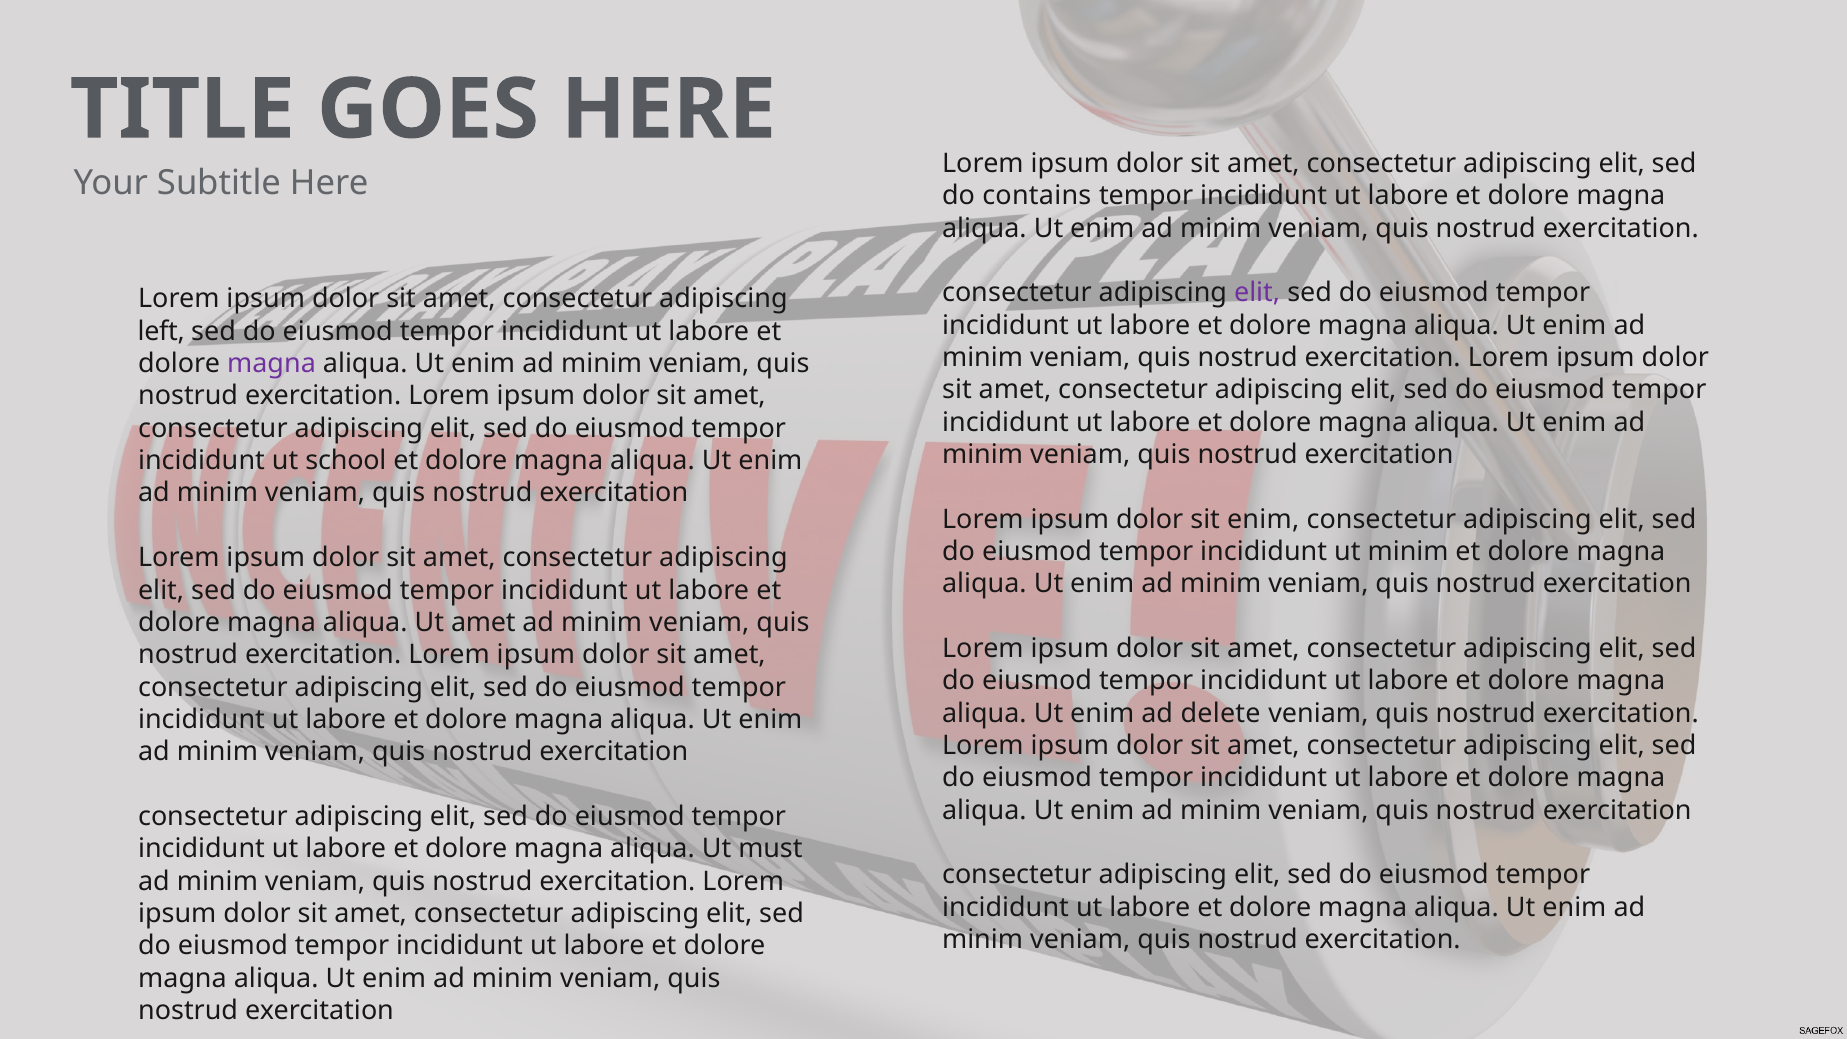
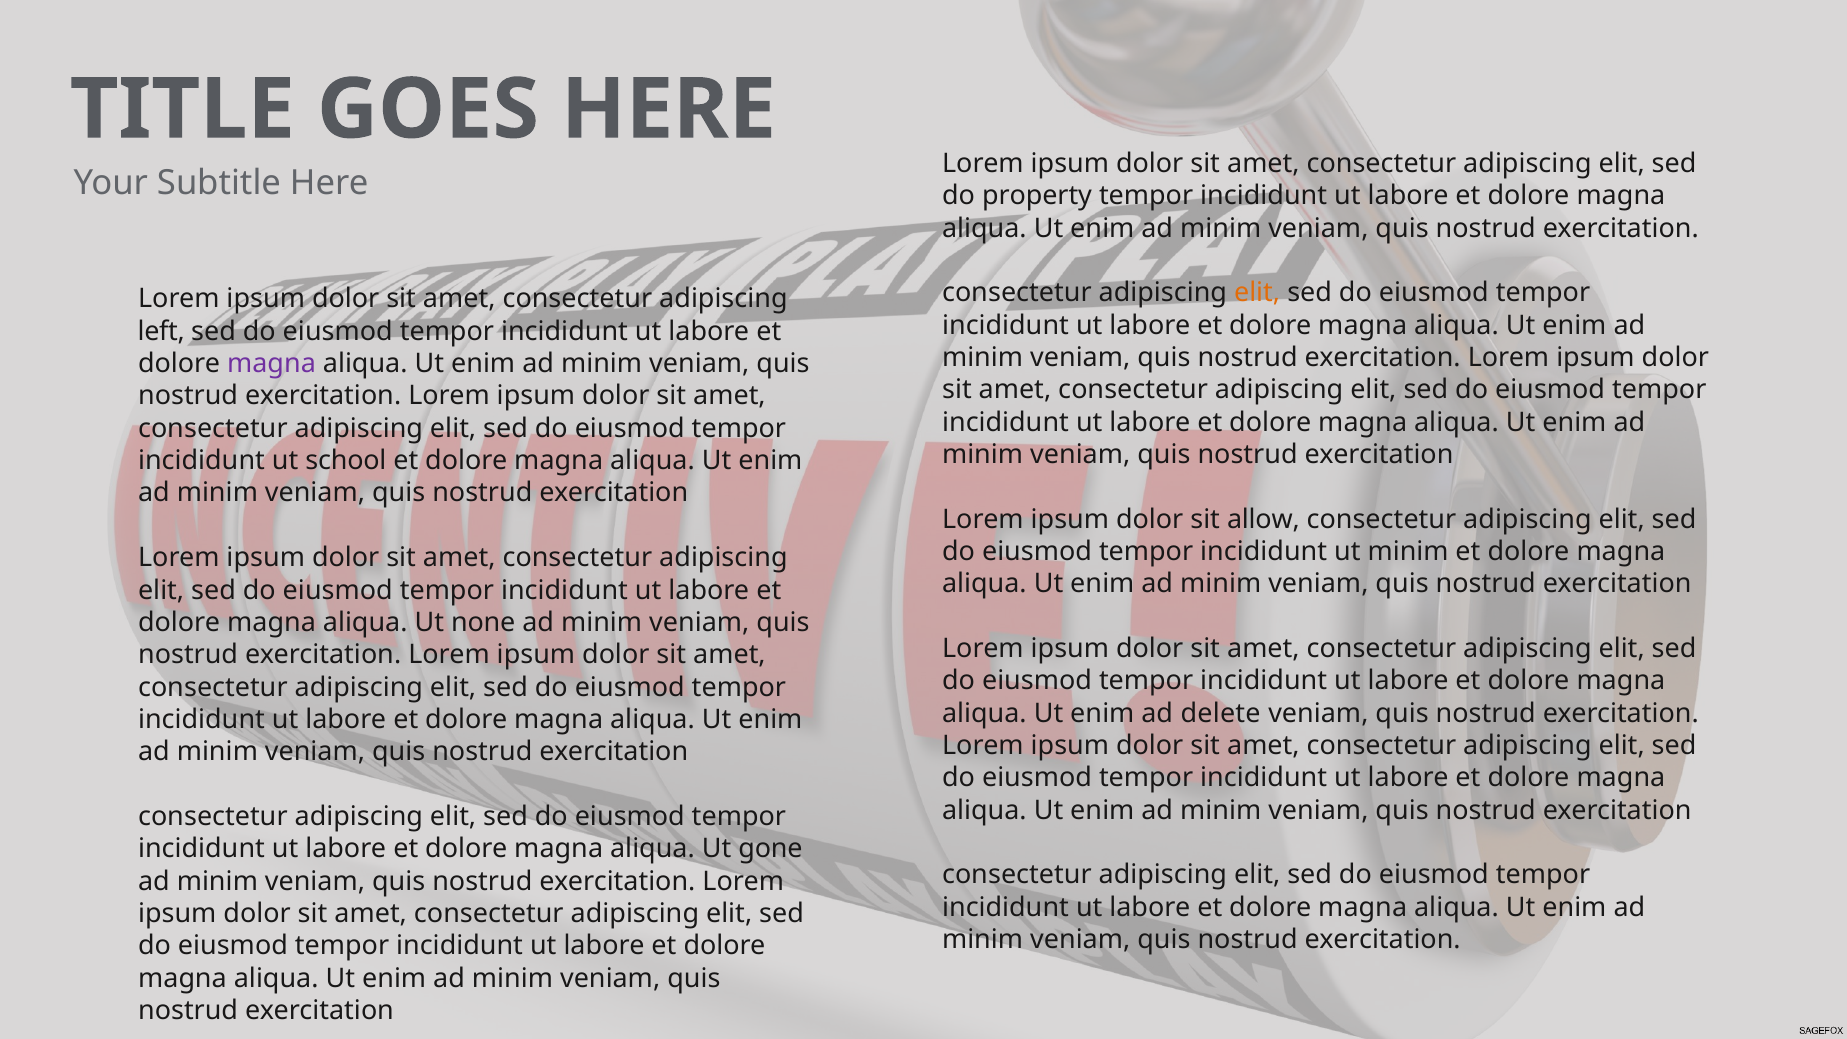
contains: contains -> property (1037, 196)
elit colour: purple -> orange (1257, 293)
sit enim: enim -> allow (1263, 519)
Ut amet: amet -> none (483, 622)
must: must -> gone (770, 849)
